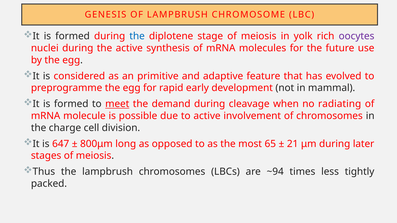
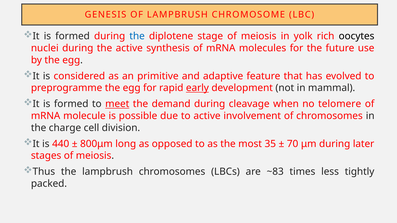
oocytes colour: purple -> black (357, 36)
early underline: none -> present (197, 88)
radiating: radiating -> telomere (340, 104)
647: 647 -> 440 (61, 144)
65: 65 -> 35 (270, 144)
21: 21 -> 70 (293, 144)
~94: ~94 -> ~83 (275, 172)
